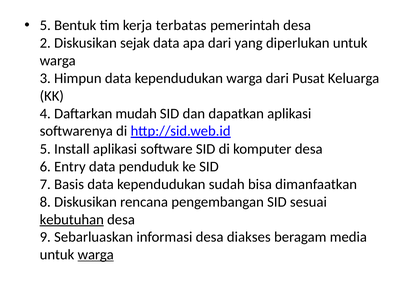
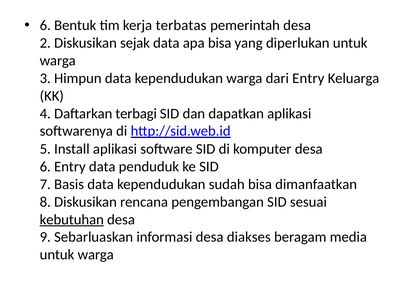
5: 5 -> 6 (45, 25)
apa dari: dari -> bisa (220, 43)
dari Pusat: Pusat -> Entry (308, 78)
mudah: mudah -> terbagi (136, 114)
warga underline: present -> none (96, 255)
